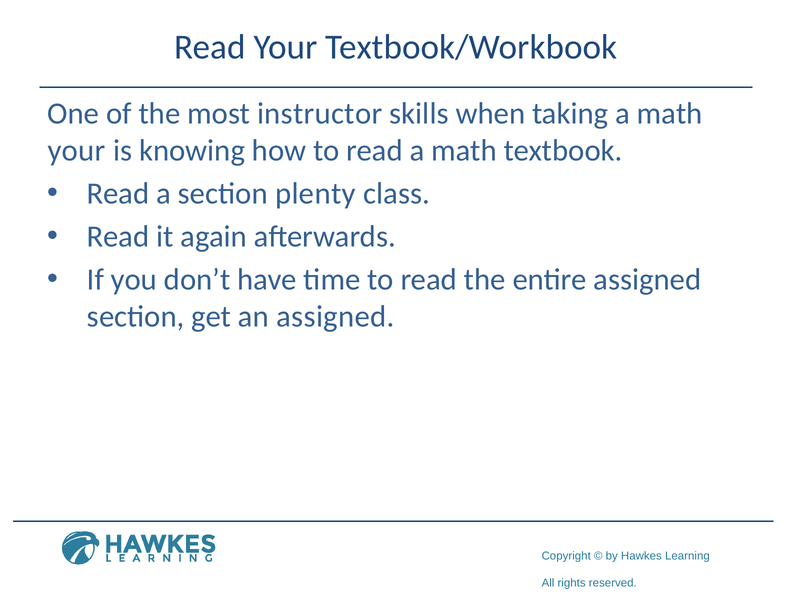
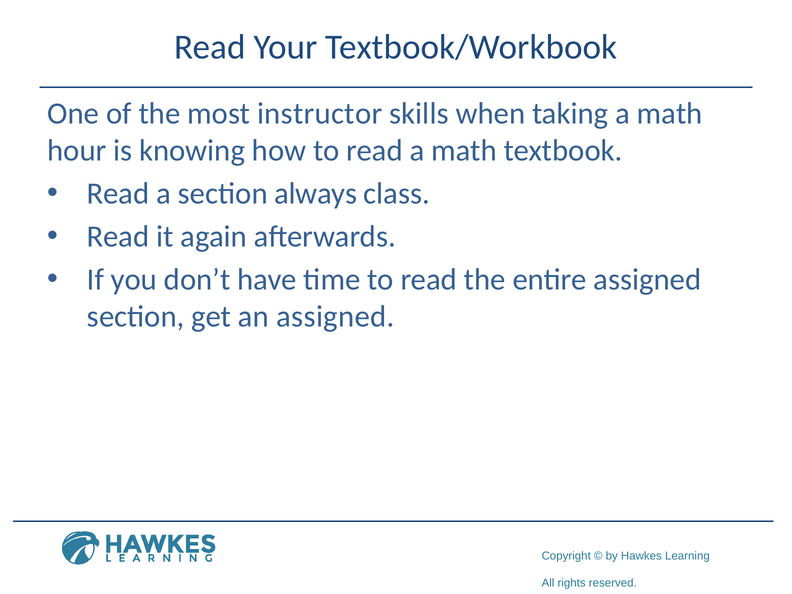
your: your -> hour (77, 151)
plenty: plenty -> always (316, 194)
